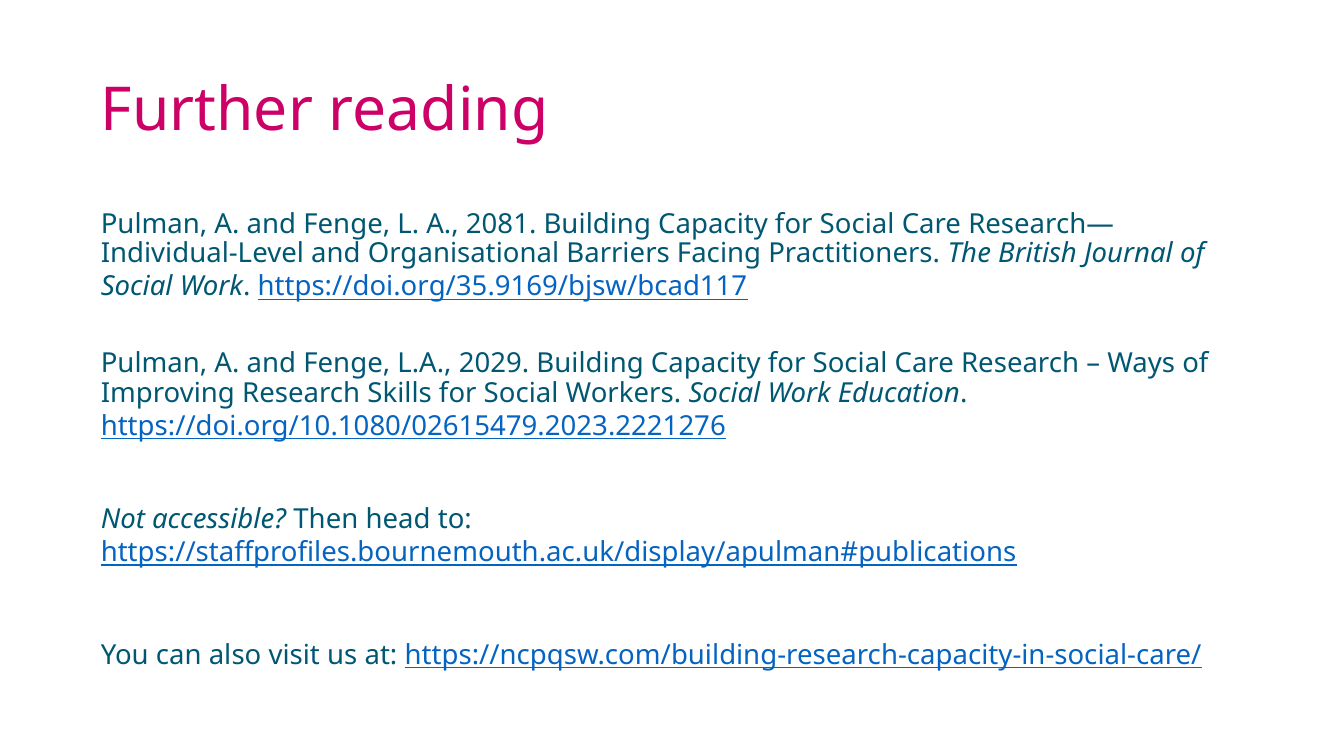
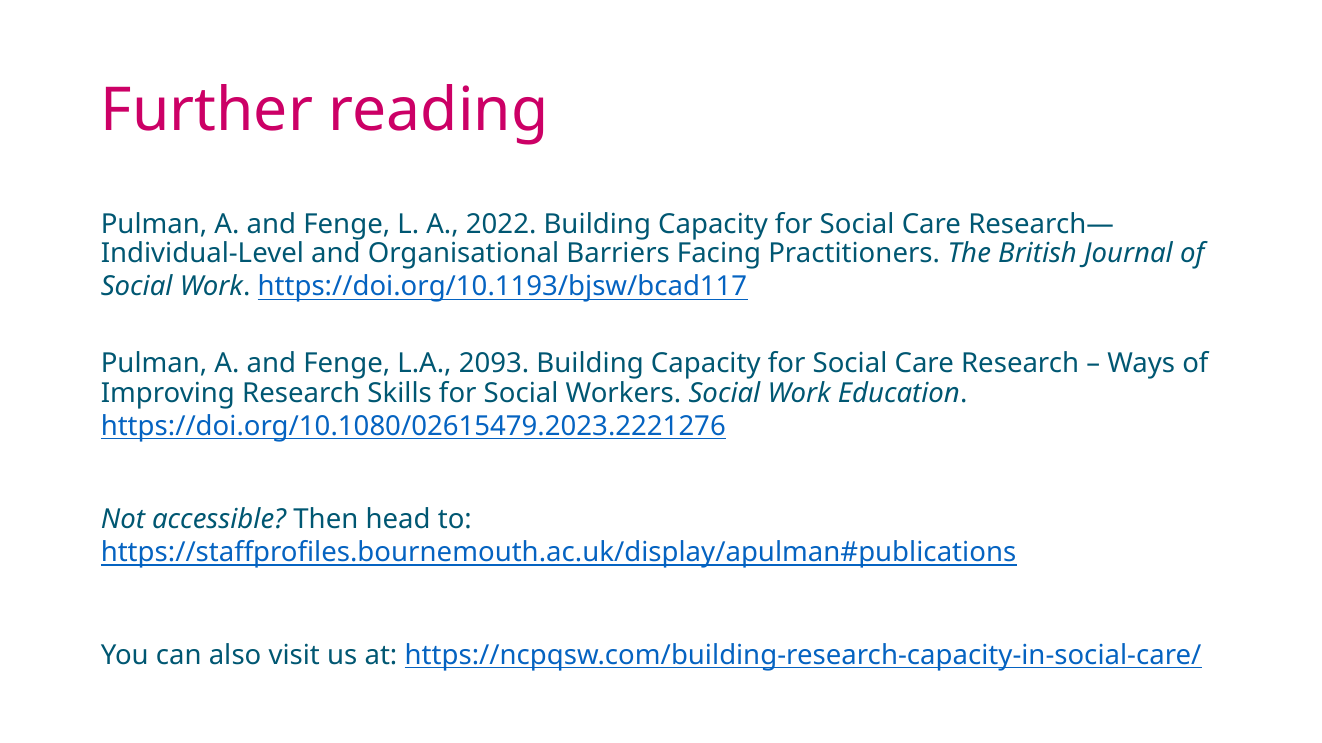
2081: 2081 -> 2022 (501, 224)
https://doi.org/35.9169/bjsw/bcad117: https://doi.org/35.9169/bjsw/bcad117 -> https://doi.org/10.1193/bjsw/bcad117 (502, 287)
2029: 2029 -> 2093 (494, 364)
